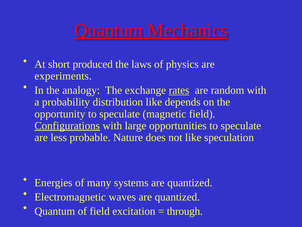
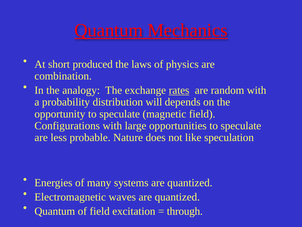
experiments: experiments -> combination (63, 76)
distribution like: like -> will (154, 102)
Configurations underline: present -> none (67, 125)
